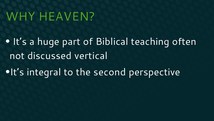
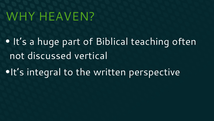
second: second -> written (110, 72)
